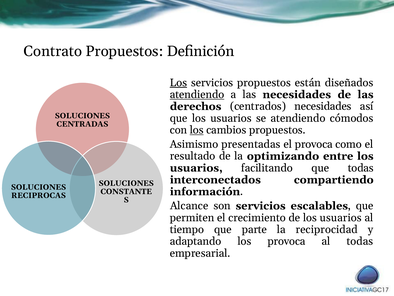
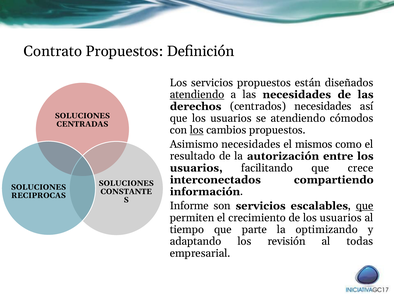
Los underline: present -> none (178, 83)
Asimismo presentadas: presentadas -> necesidades (251, 144)
el provoca: provoca -> mismos (314, 144)
optimizando: optimizando -> autorización (283, 156)
que todas: todas -> crece (361, 168)
Alcance: Alcance -> Informe (189, 205)
que underline: none -> present (365, 205)
reciprocidad: reciprocidad -> optimizando (327, 229)
los provoca: provoca -> revisión (286, 241)
